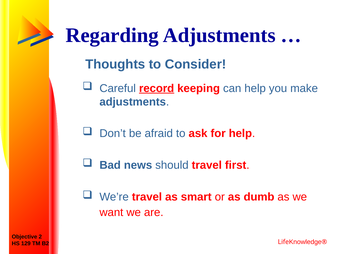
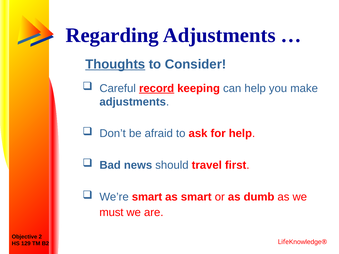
Thoughts underline: none -> present (115, 64)
We’re travel: travel -> smart (147, 197)
want: want -> must (111, 213)
